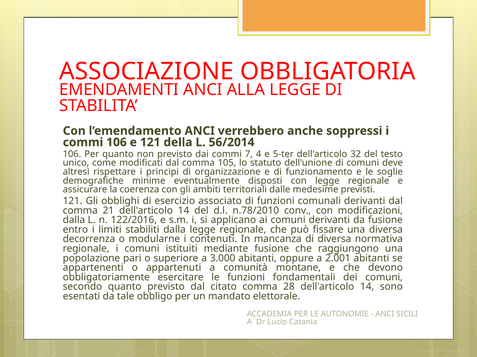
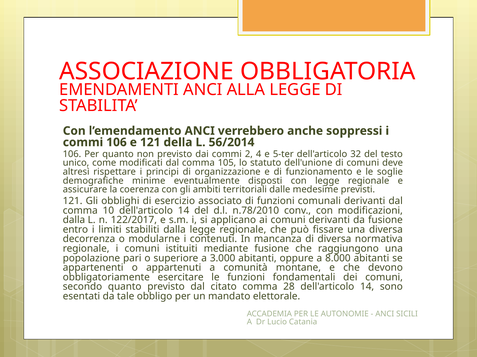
7: 7 -> 2 (249, 154)
21: 21 -> 10 (108, 211)
122/2016: 122/2016 -> 122/2017 (134, 220)
2.001: 2.001 -> 8.000 (338, 259)
